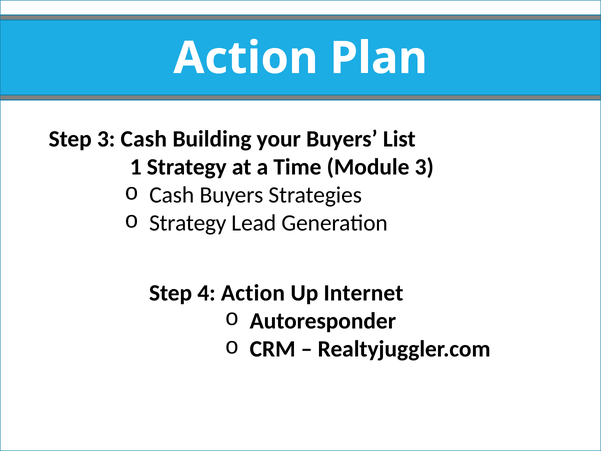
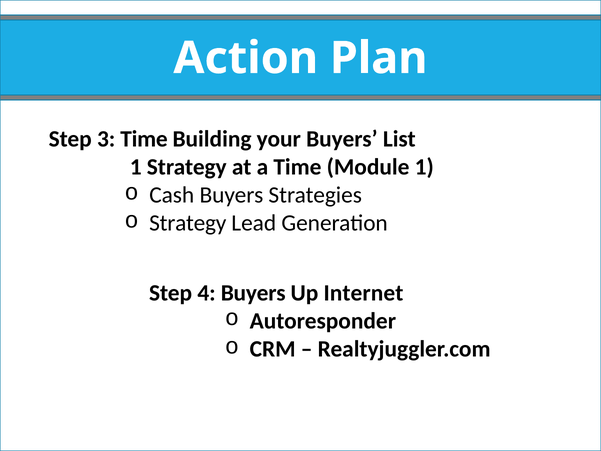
3 Cash: Cash -> Time (144, 139)
Module 3: 3 -> 1 (424, 167)
4 Action: Action -> Buyers (253, 293)
